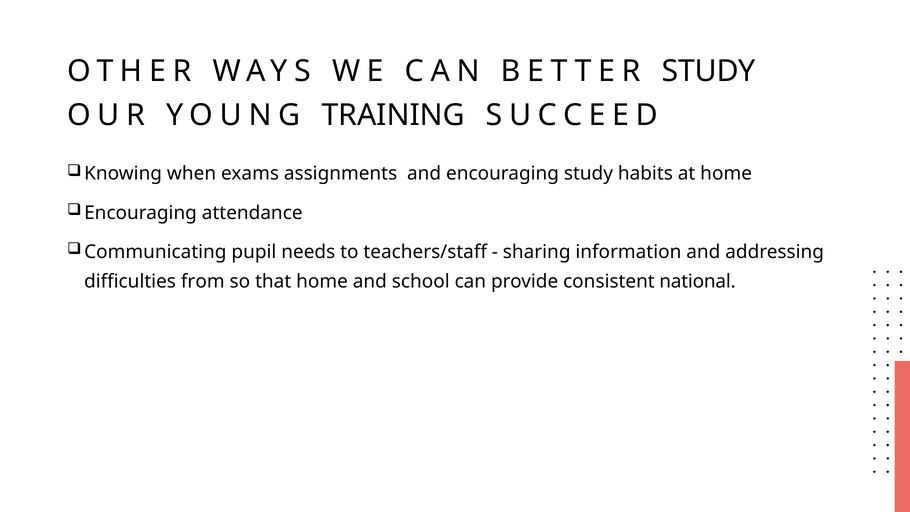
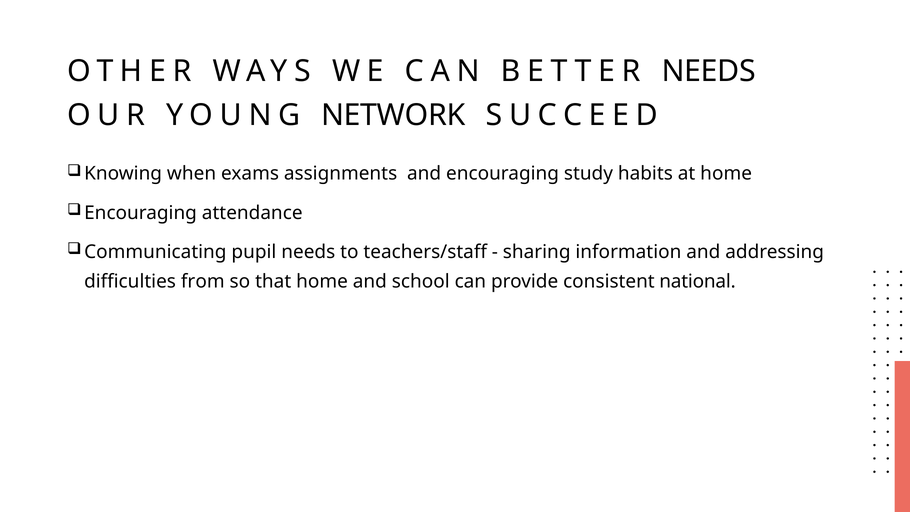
BETTER STUDY: STUDY -> NEEDS (709, 71)
TRAINING: TRAINING -> NETWORK (393, 115)
